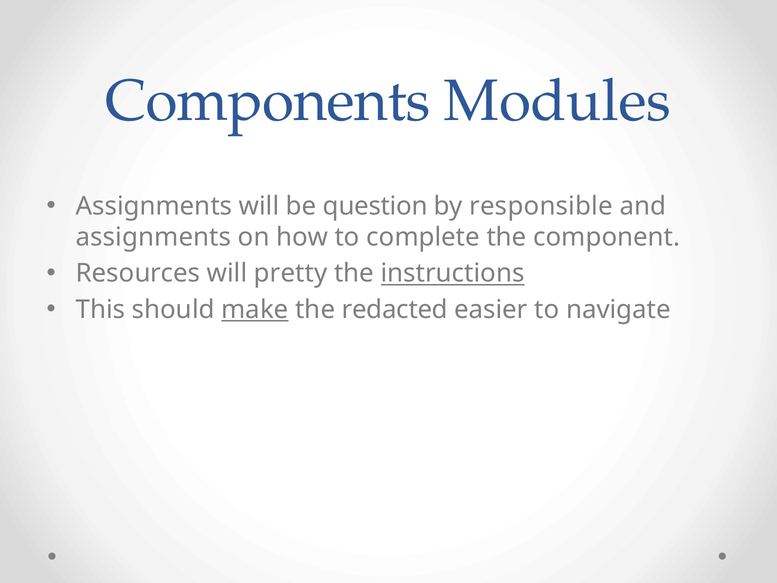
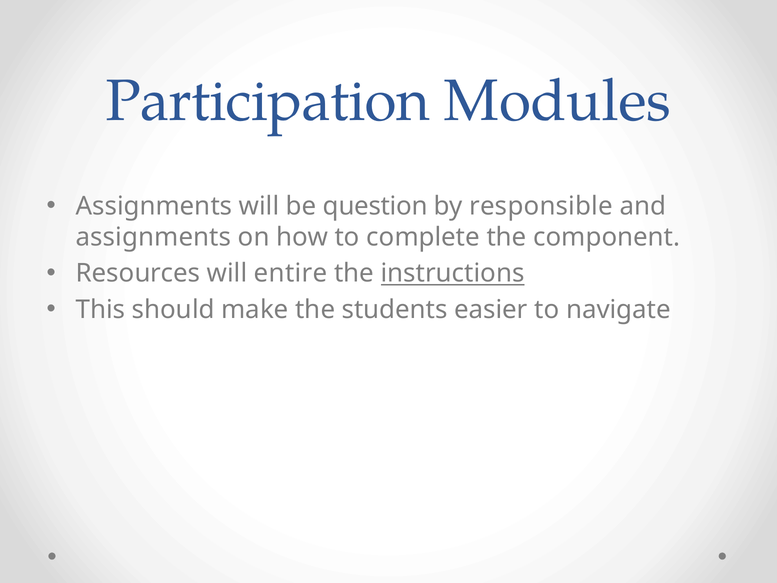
Components: Components -> Participation (268, 101)
pretty: pretty -> entire (291, 273)
make underline: present -> none (255, 310)
redacted: redacted -> students (395, 310)
